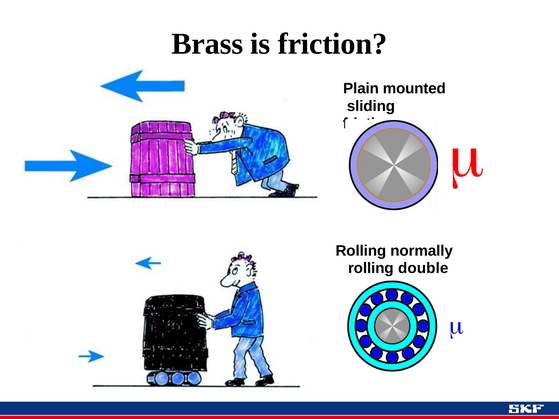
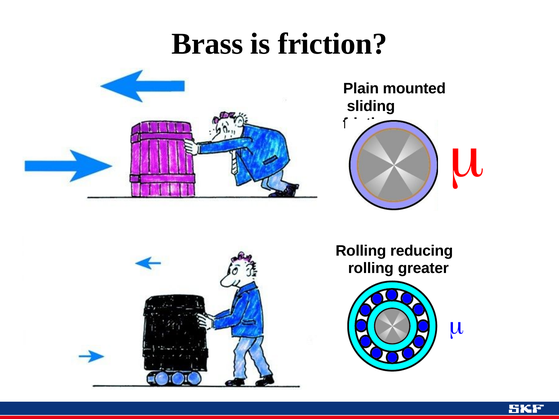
normally: normally -> reducing (422, 251)
double: double -> greater (423, 268)
